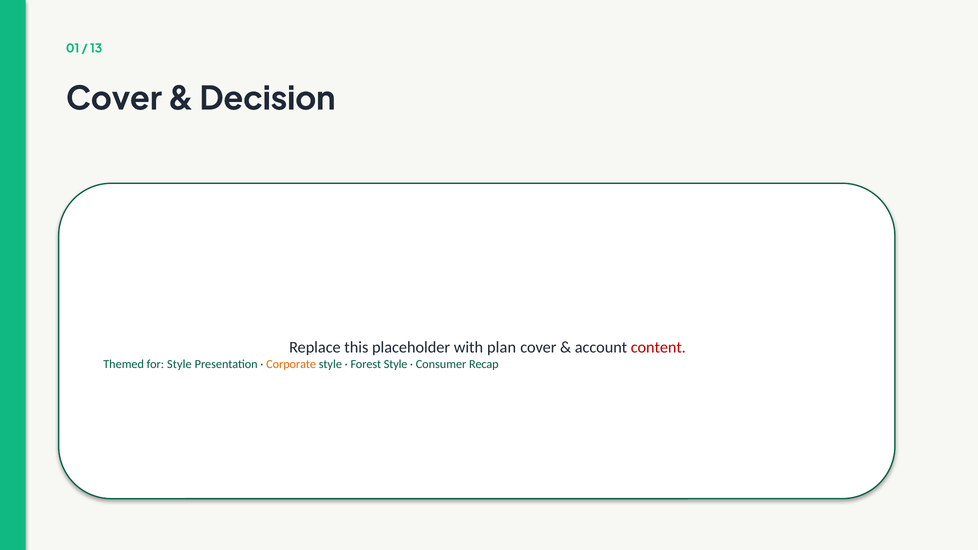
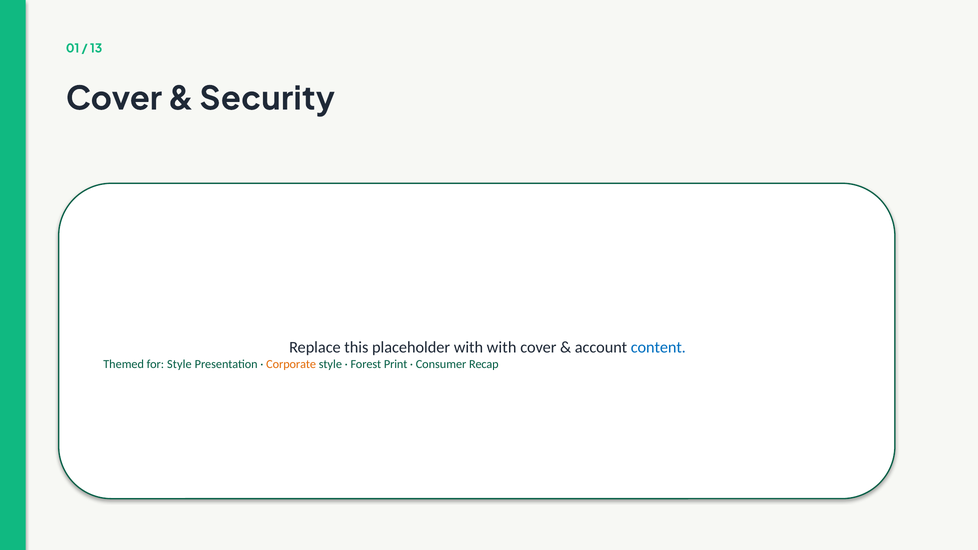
Decision: Decision -> Security (267, 99)
with plan: plan -> with (502, 348)
content colour: red -> blue (658, 348)
Forest Style: Style -> Print (396, 365)
